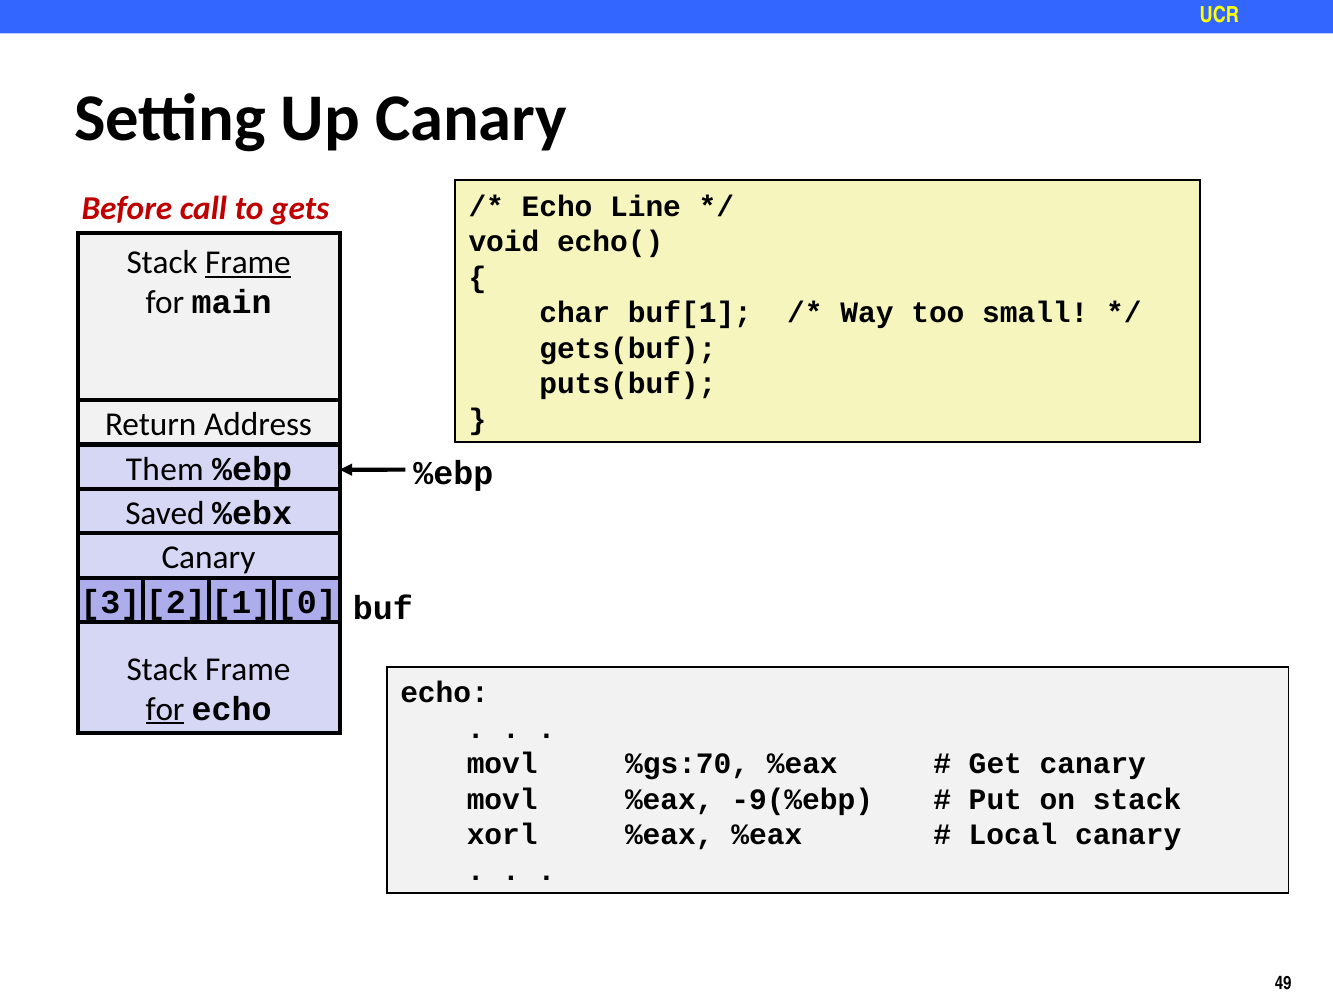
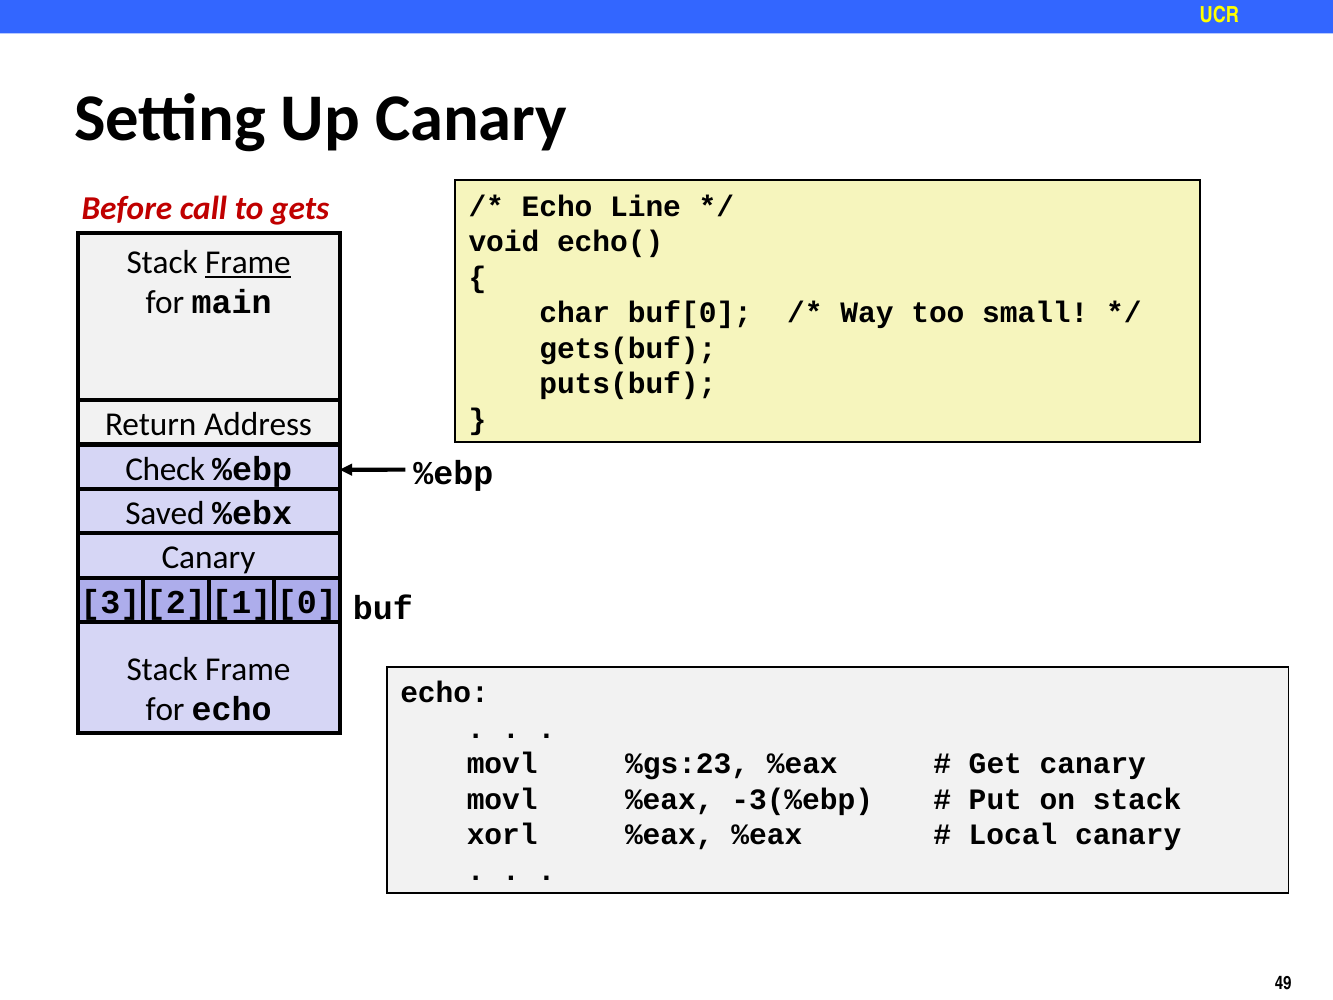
buf[1: buf[1 -> buf[0 (690, 313)
Them: Them -> Check (165, 469)
for underline: present -> none (165, 709)
%gs:70: %gs:70 -> %gs:23 (687, 764)
-9(%ebp: -9(%ebp -> -3(%ebp (802, 799)
